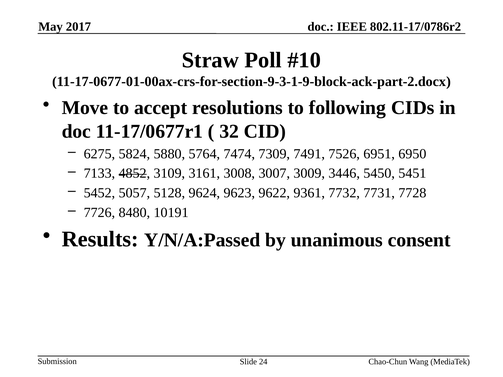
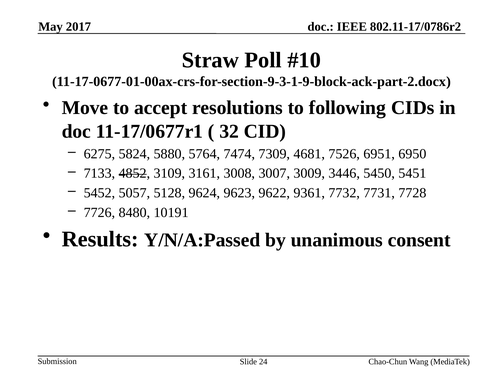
7491: 7491 -> 4681 (309, 154)
